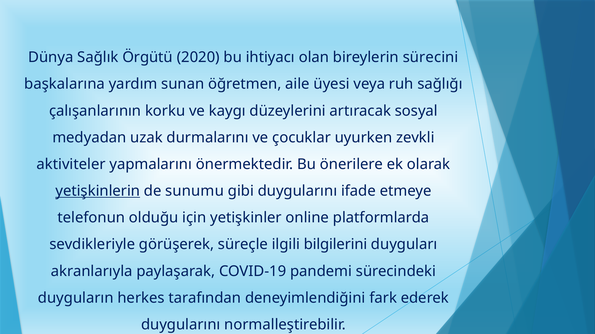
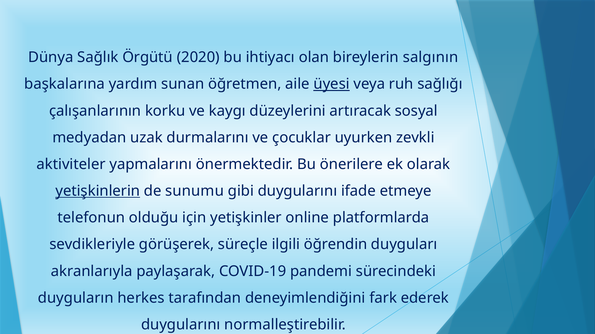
sürecini: sürecini -> salgının (431, 57)
üyesi underline: none -> present (332, 84)
bilgilerini: bilgilerini -> öğrendin (336, 245)
